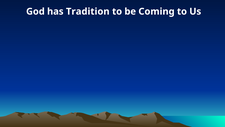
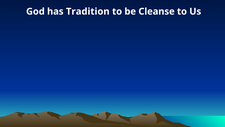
Coming: Coming -> Cleanse (157, 11)
